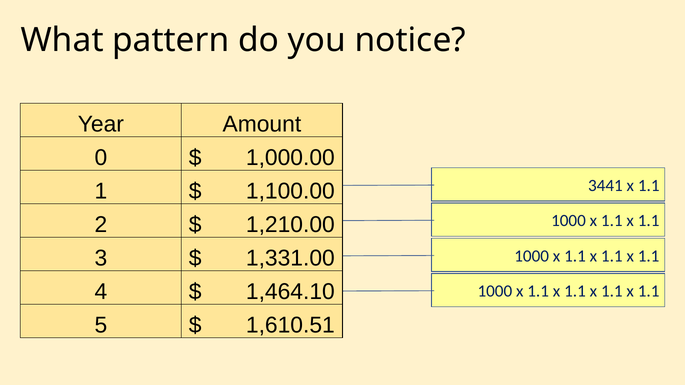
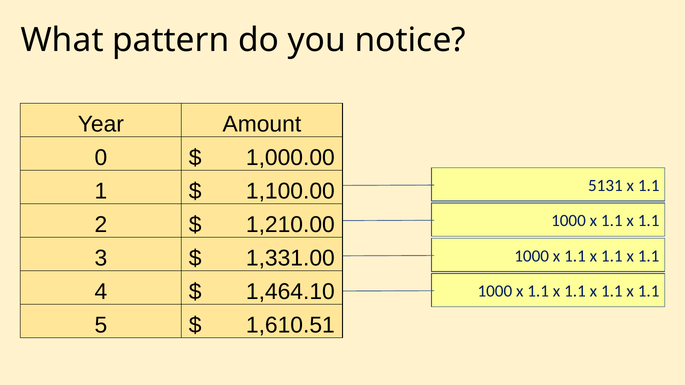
3441: 3441 -> 5131 (605, 186)
